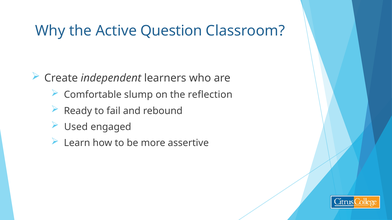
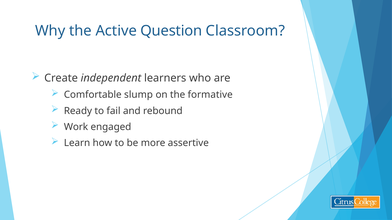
reflection: reflection -> formative (210, 95)
Used: Used -> Work (76, 127)
